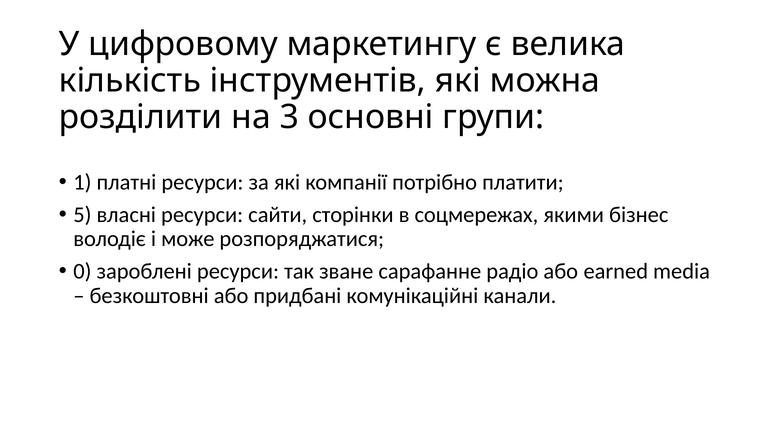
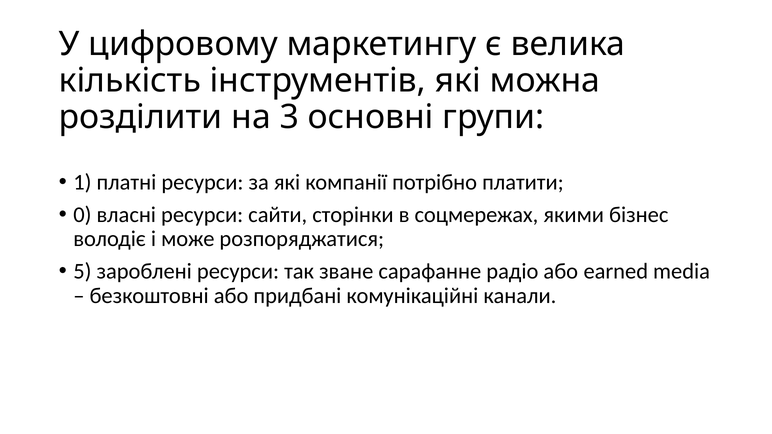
5: 5 -> 0 (82, 215)
0: 0 -> 5 (82, 272)
